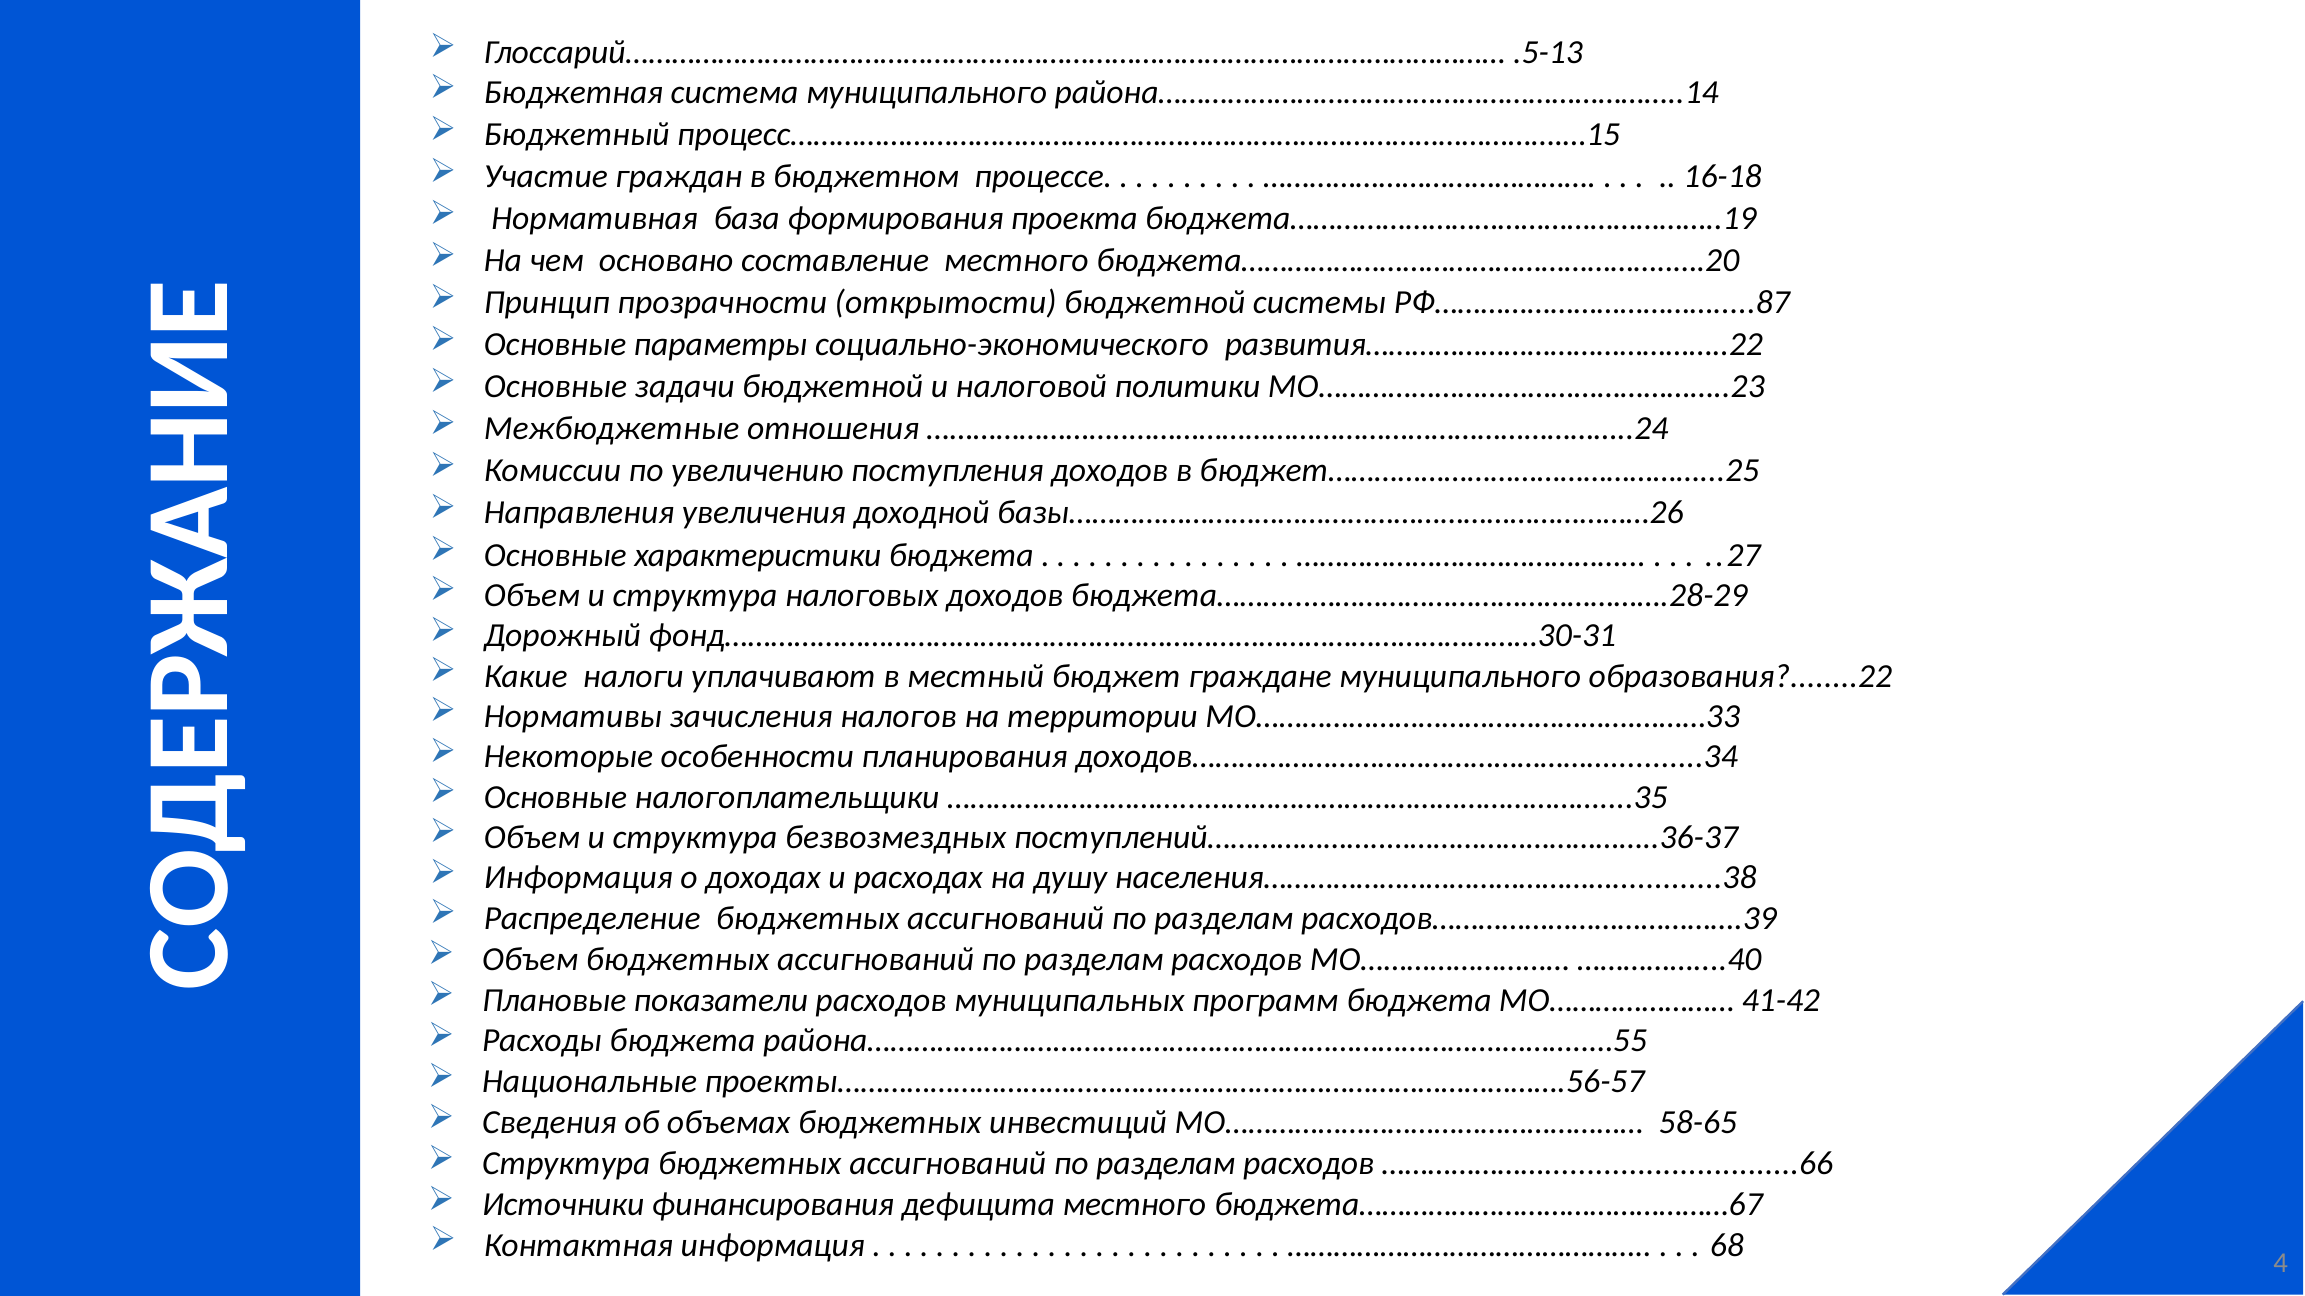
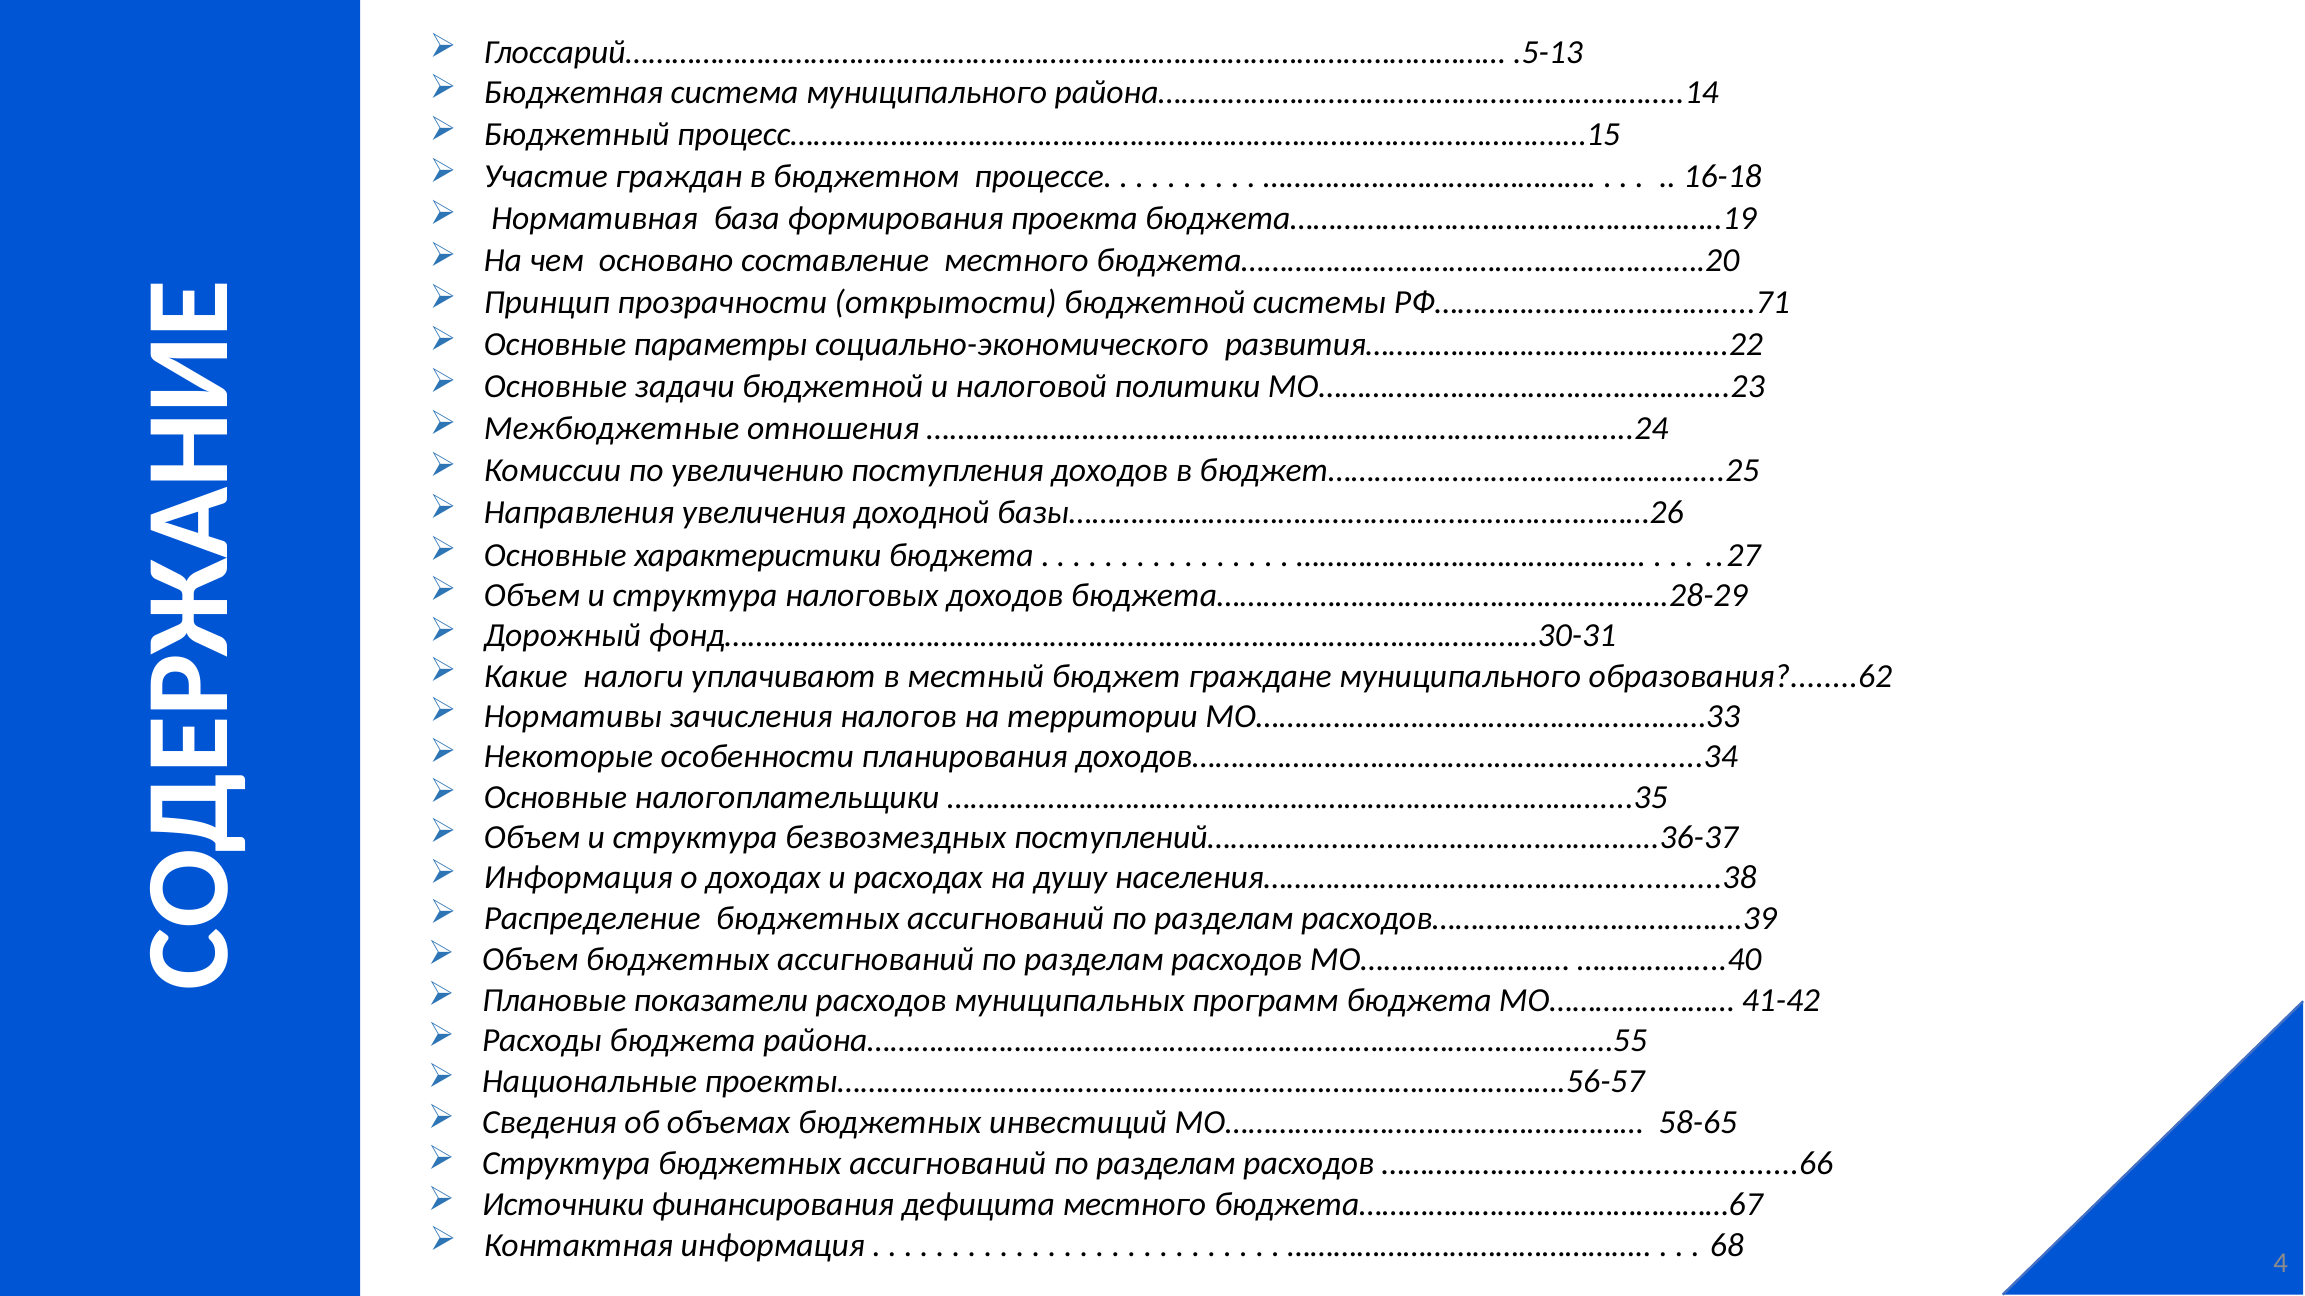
РФ……………………………….....87: РФ……………………………….....87 -> РФ……………………………….....71 (1592, 303)
образования?........22: образования?........22 -> образования?........62 (1740, 676)
